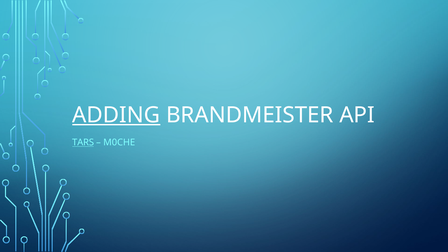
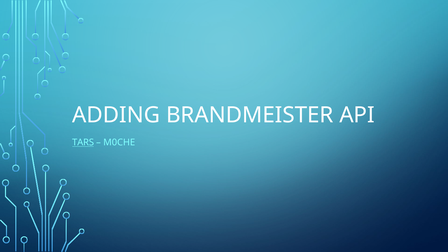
ADDING underline: present -> none (116, 115)
